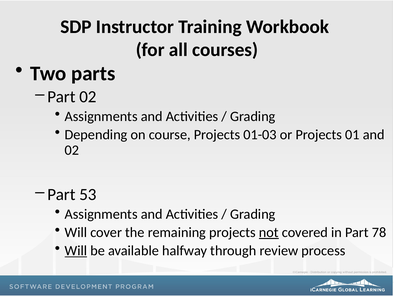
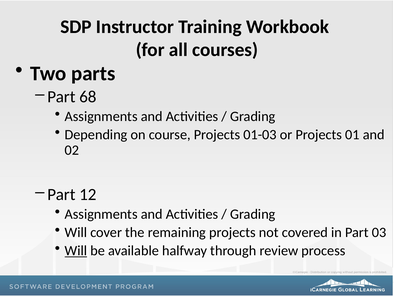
Part 02: 02 -> 68 (88, 97)
53: 53 -> 12 (88, 194)
not underline: present -> none (269, 232)
78: 78 -> 03 (379, 232)
